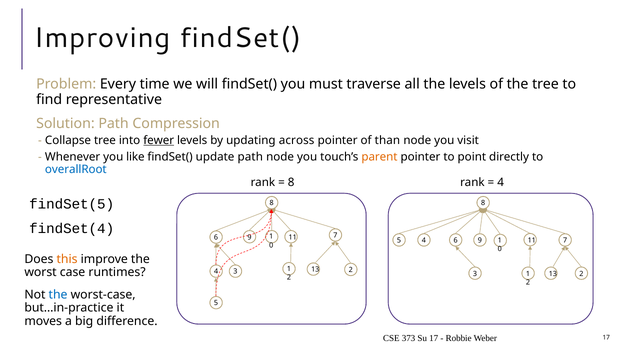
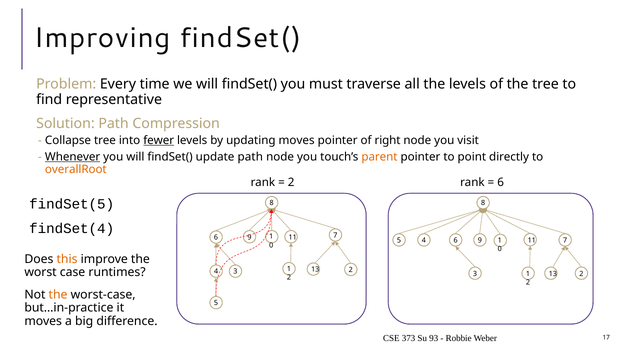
updating across: across -> moves (297, 140)
than: than -> right (388, 140)
Whenever underline: none -> present (73, 157)
you like: like -> will (135, 157)
overallRoot colour: blue -> orange (76, 169)
8: 8 -> 2 (291, 183)
4: 4 -> 6 (501, 183)
the colour: blue -> orange (58, 295)
Su 17: 17 -> 93 (434, 339)
